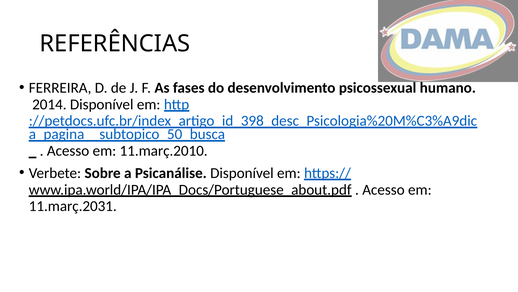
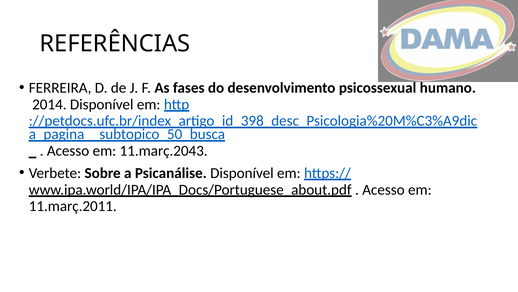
11.març.2010: 11.març.2010 -> 11.març.2043 (164, 151)
11.març.2031: 11.març.2031 -> 11.març.2011 (73, 206)
